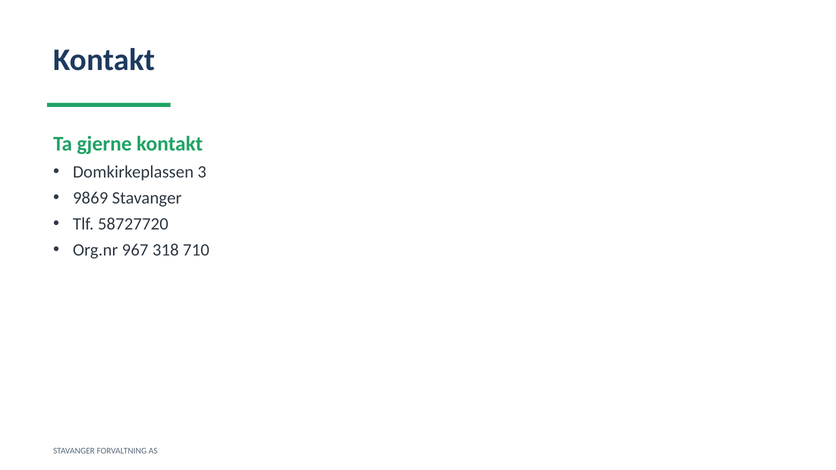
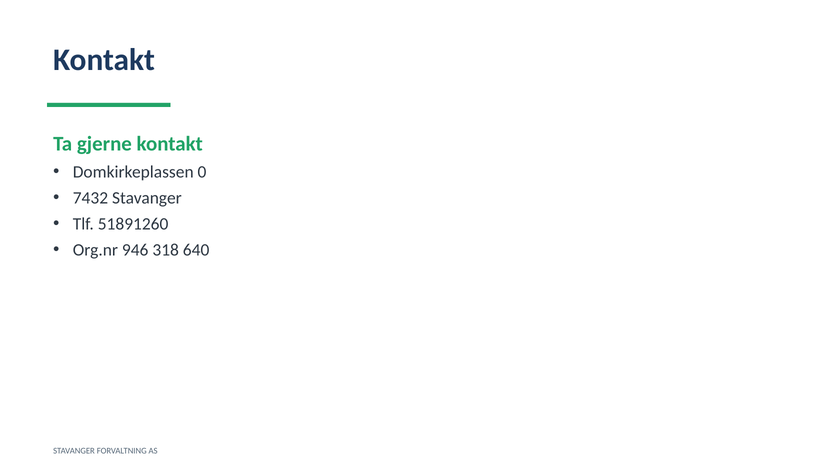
3: 3 -> 0 (202, 172)
9869: 9869 -> 7432 (90, 198)
58727720: 58727720 -> 51891260 (133, 224)
967: 967 -> 946 (135, 250)
710: 710 -> 640 (196, 250)
